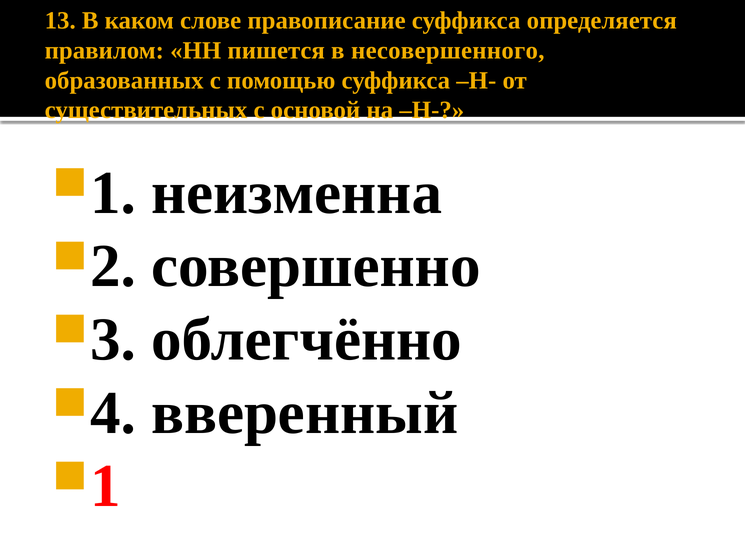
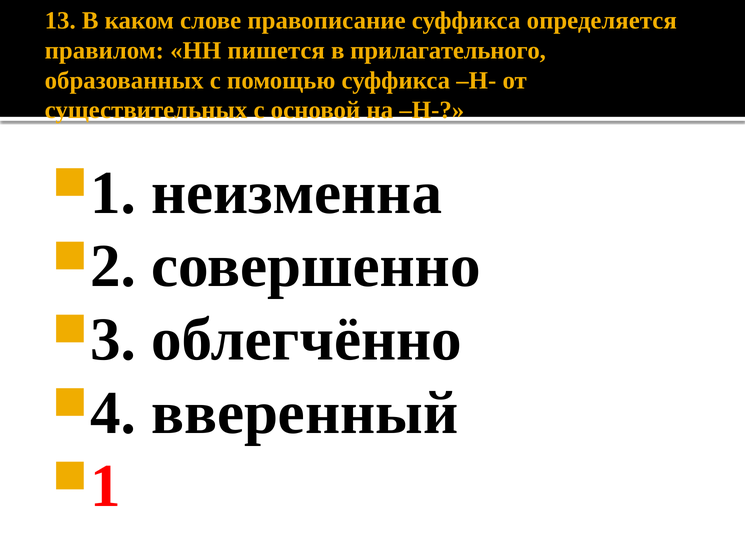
несовершенного: несовершенного -> прилагательного (448, 51)
